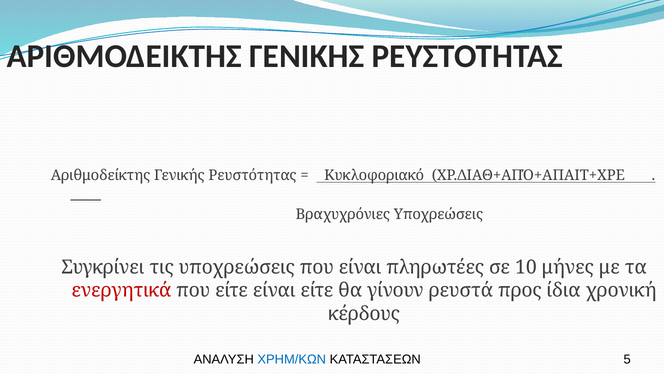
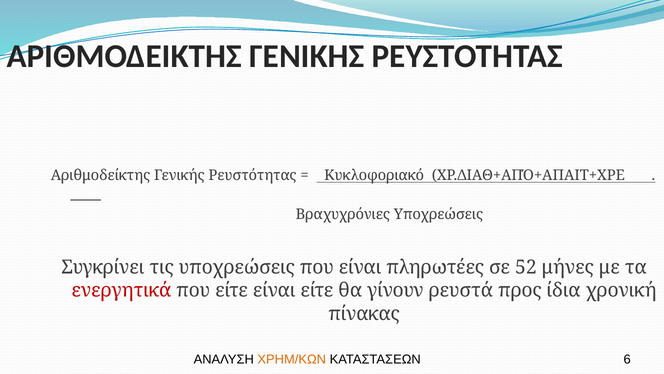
10: 10 -> 52 (526, 267)
κέρδους: κέρδους -> πίνακας (364, 313)
ΧΡΗΜ/ΚΩΝ colour: blue -> orange (292, 359)
5: 5 -> 6 (627, 359)
